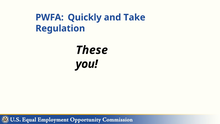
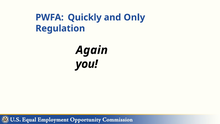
Take: Take -> Only (134, 17)
These: These -> Again (92, 50)
